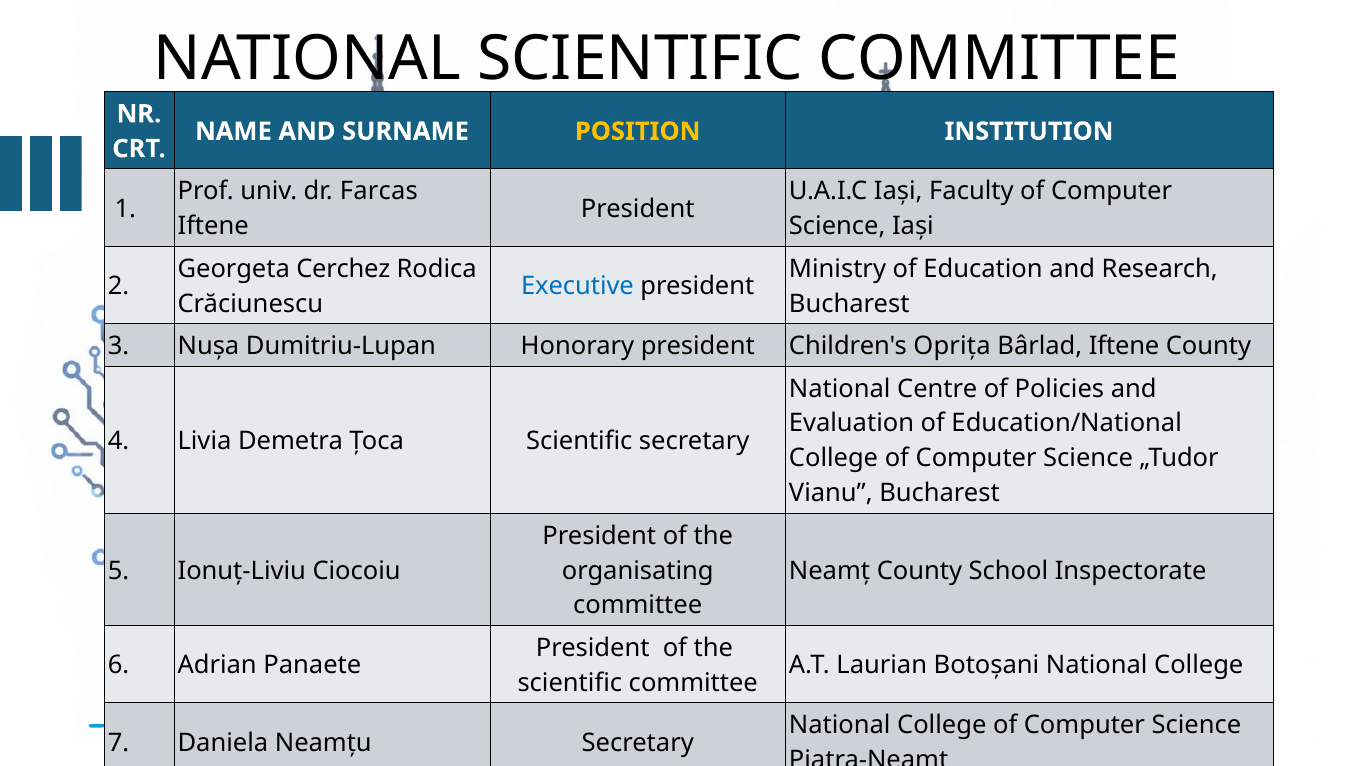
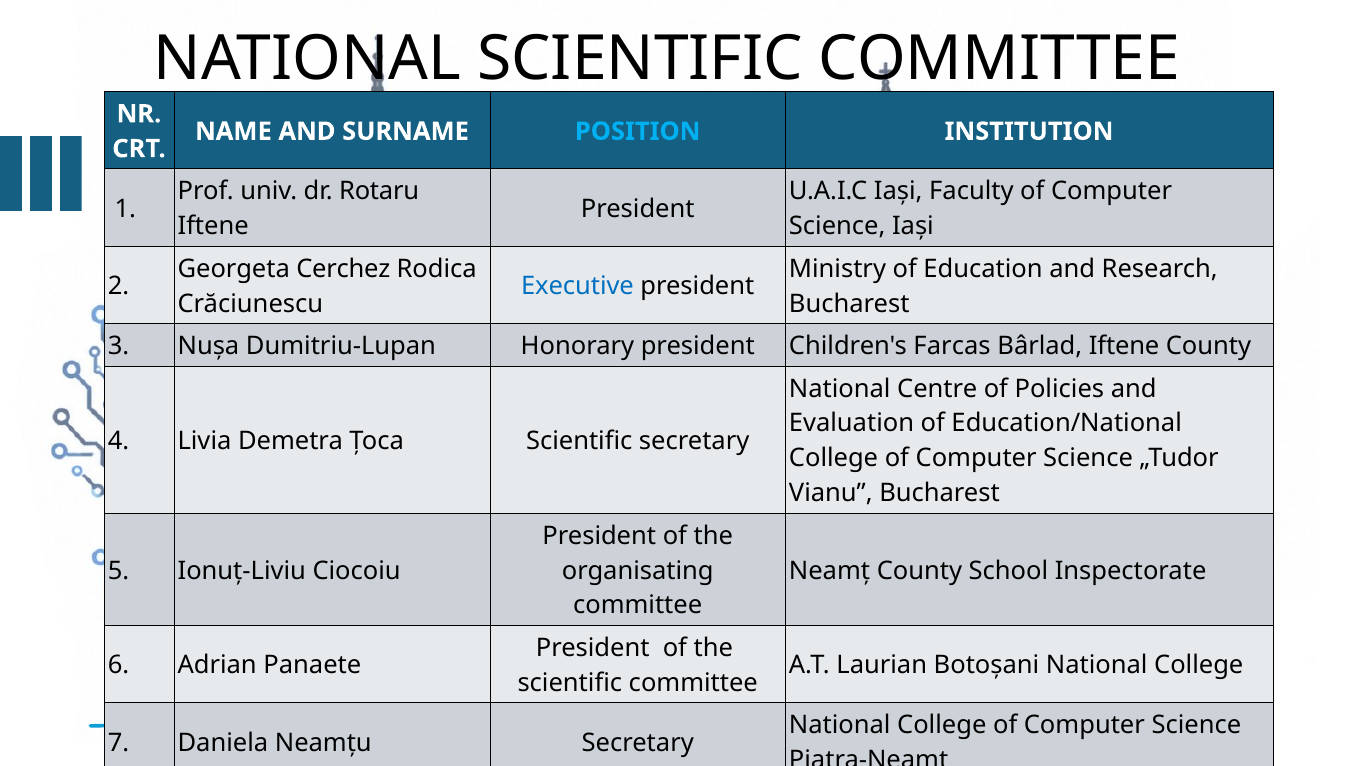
POSITION colour: yellow -> light blue (638, 131)
Farcas: Farcas -> Rotaru (379, 191)
Oprița: Oprița -> Farcas (952, 346)
